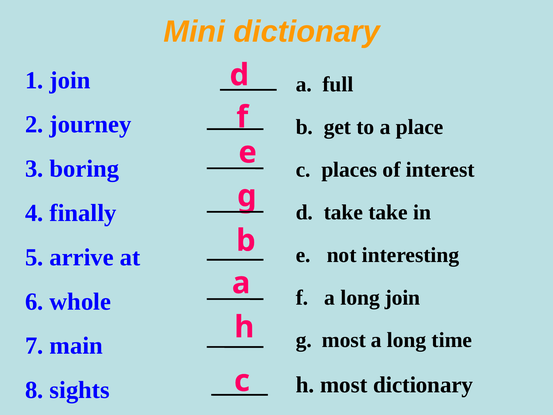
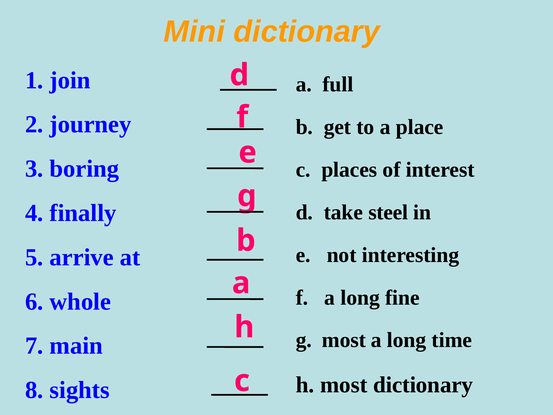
take take: take -> steel (388, 212)
long join: join -> fine (402, 297)
